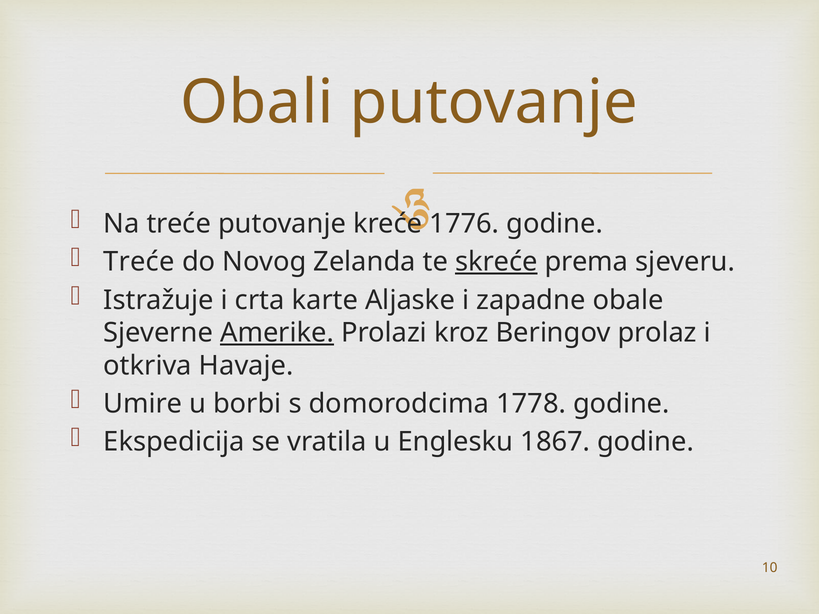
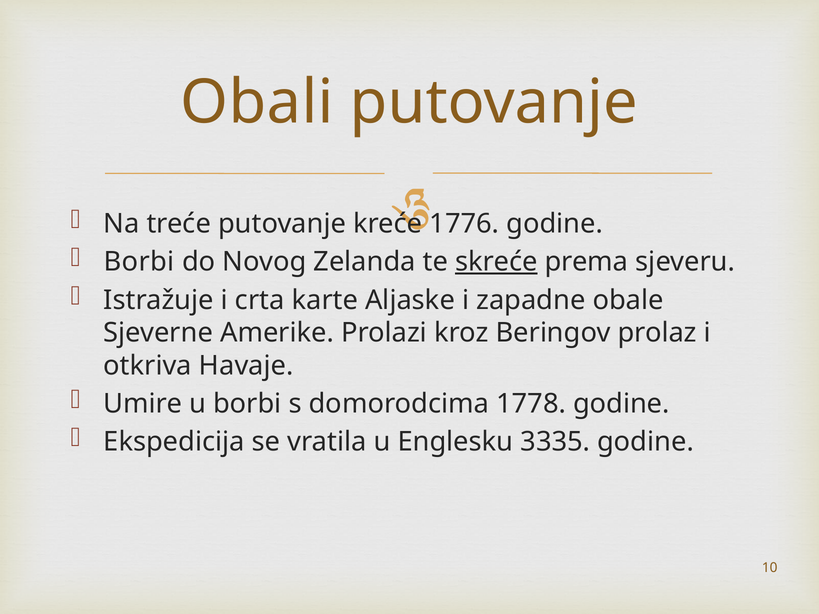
Treće: Treće -> Borbi (139, 262)
Amerike underline: present -> none (277, 333)
1867: 1867 -> 3335 (555, 442)
